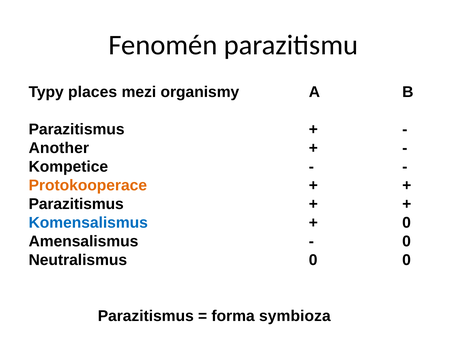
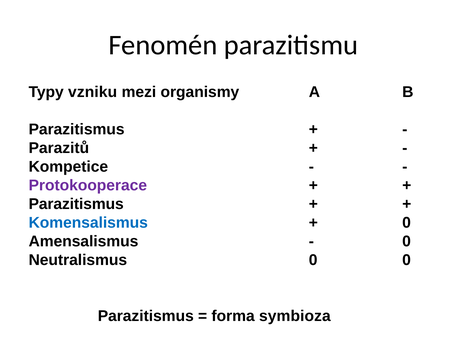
places: places -> vzniku (93, 92)
Another: Another -> Parazitů (59, 148)
Protokooperace colour: orange -> purple (88, 186)
